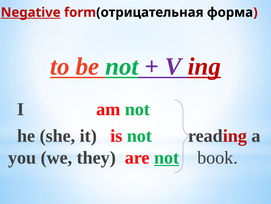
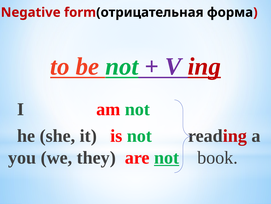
Negative underline: present -> none (31, 12)
